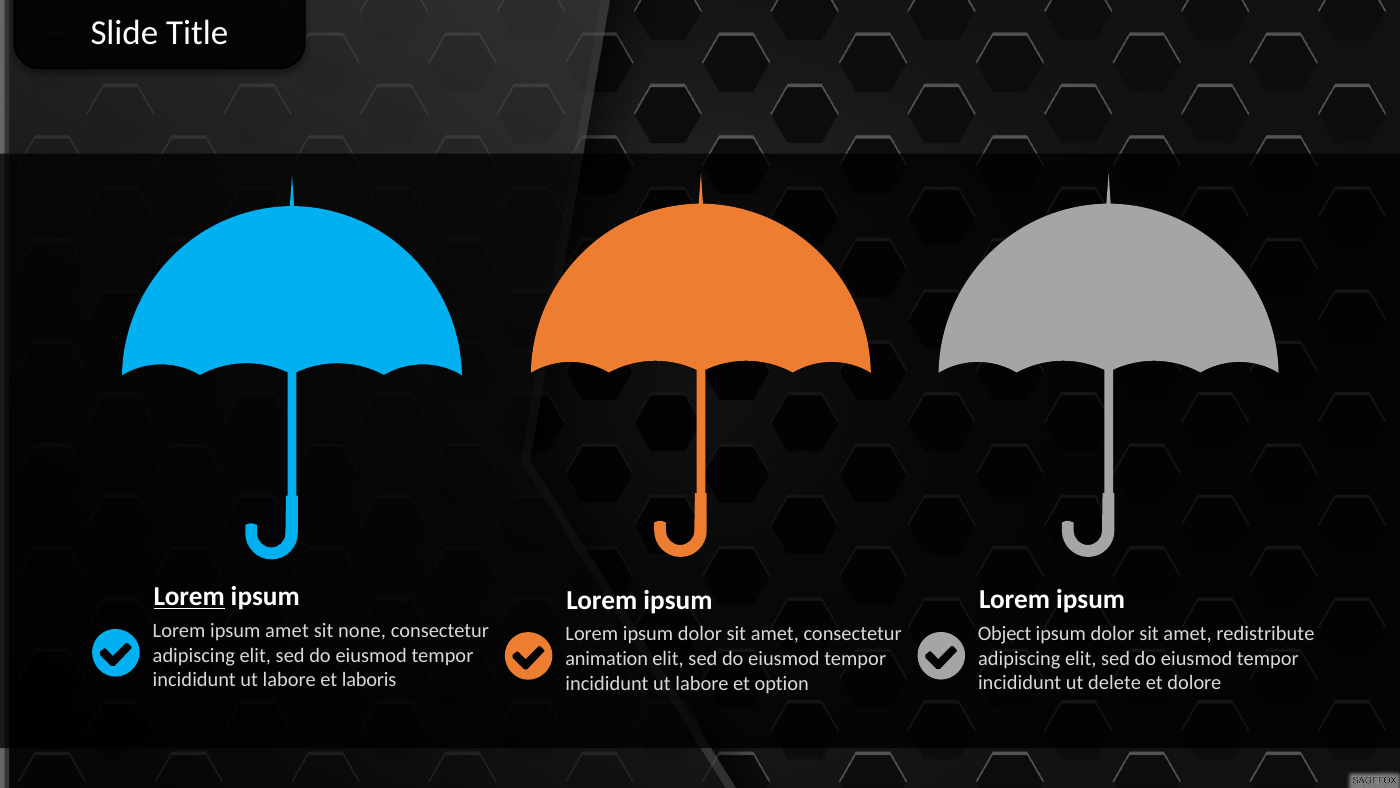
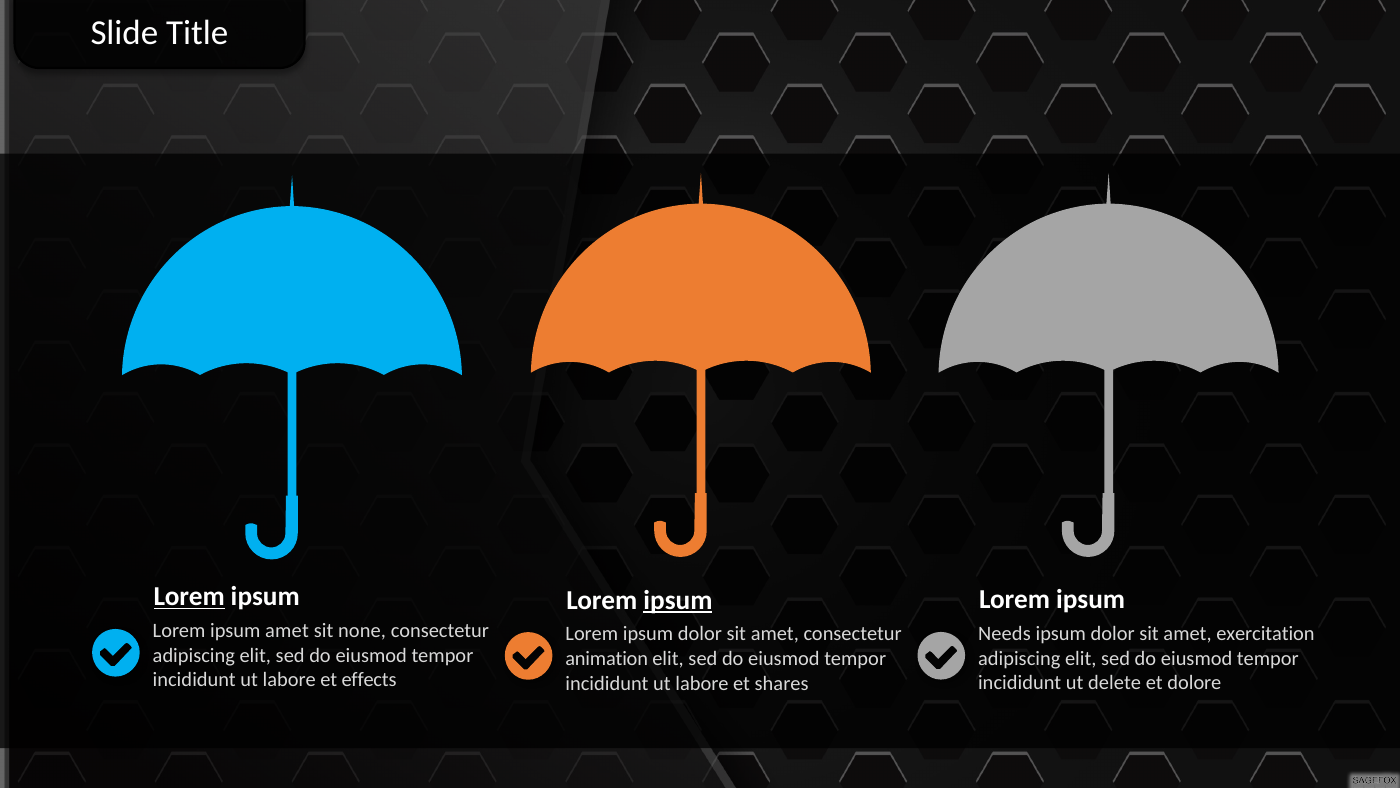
ipsum underline: none -> present (678, 600)
Object: Object -> Needs (1004, 634)
redistribute: redistribute -> exercitation (1265, 634)
laboris: laboris -> effects (369, 680)
option: option -> shares (782, 683)
